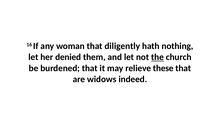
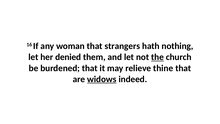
diligently: diligently -> strangers (122, 46)
these: these -> thine (163, 68)
widows underline: none -> present (102, 79)
